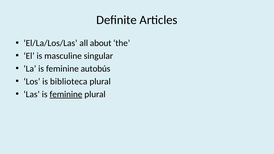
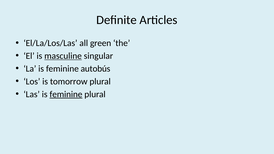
about: about -> green (101, 43)
masculine underline: none -> present (63, 56)
biblioteca: biblioteca -> tomorrow (69, 81)
